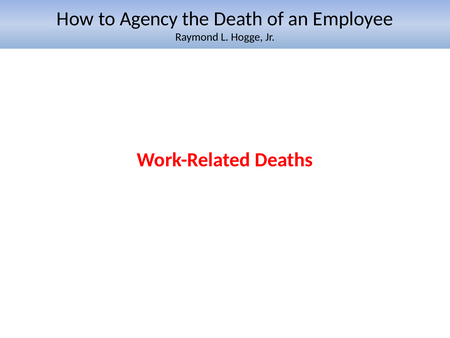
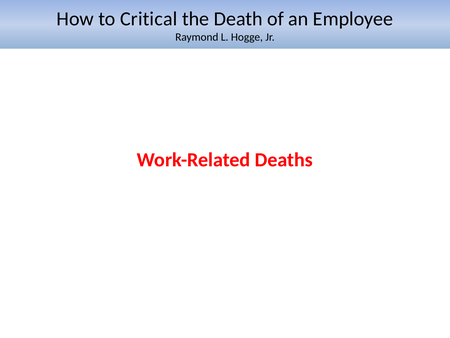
Agency: Agency -> Critical (149, 19)
